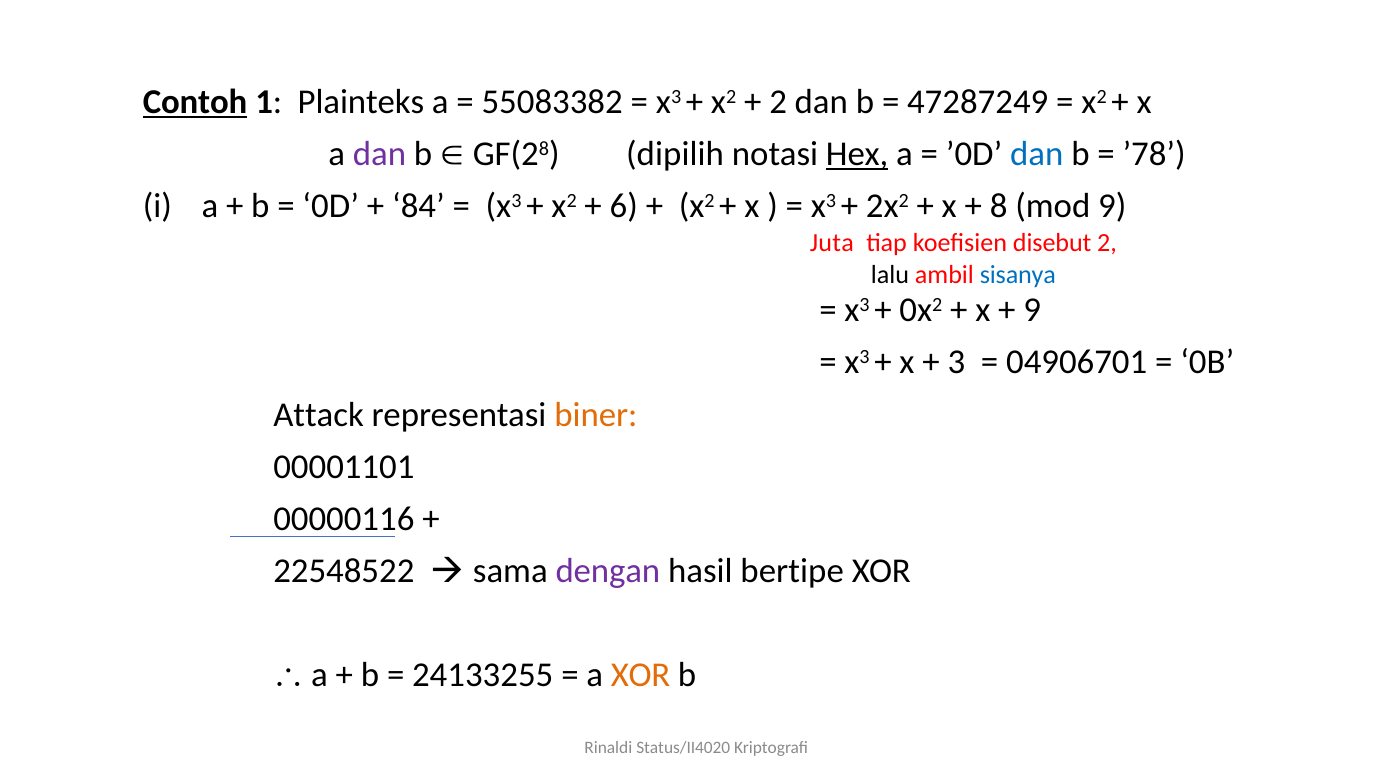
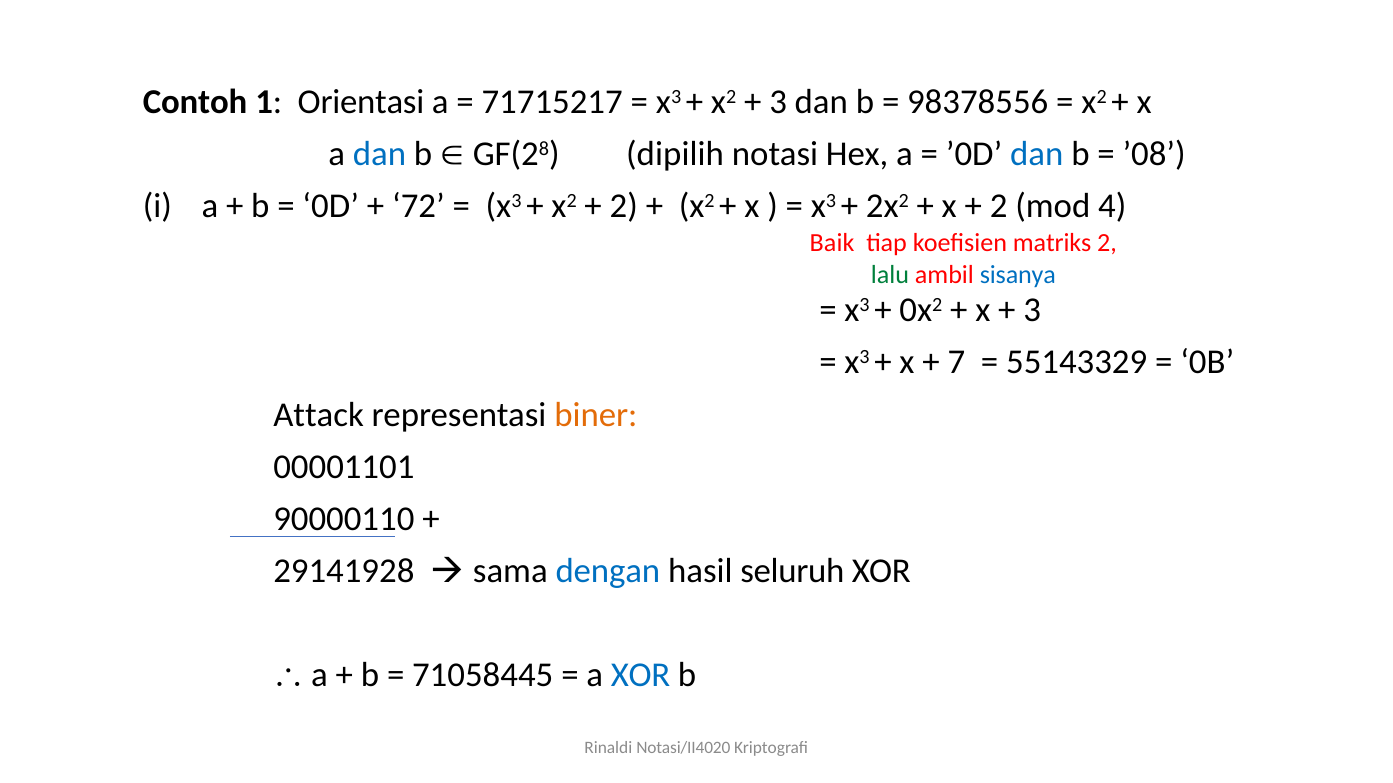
Contoh underline: present -> none (195, 102)
Plainteks: Plainteks -> Orientasi (361, 102)
55083382: 55083382 -> 71715217 (552, 102)
2: 2 -> 3 (778, 102)
47287249: 47287249 -> 98378556 (978, 102)
dan colour: purple -> blue (380, 154)
Hex underline: present -> none (857, 154)
’78: ’78 -> ’08 (1154, 154)
84: 84 -> 72 (418, 206)
6: 6 -> 2 (624, 206)
8: 8 -> 2 (999, 206)
mod 9: 9 -> 4 (1112, 206)
Juta: Juta -> Baik (832, 243)
disebut: disebut -> matriks (1052, 243)
lalu colour: black -> green (890, 275)
9: 9 -> 3 (1032, 311)
3: 3 -> 7 (956, 363)
04906701: 04906701 -> 55143329 (1077, 363)
00000116: 00000116 -> 90000110 (344, 519)
22548522: 22548522 -> 29141928 (344, 571)
dengan colour: purple -> blue (608, 571)
bertipe: bertipe -> seluruh (792, 571)
24133255: 24133255 -> 71058445 (483, 675)
XOR colour: orange -> blue (641, 675)
Status/II4020: Status/II4020 -> Notasi/II4020 (683, 748)
